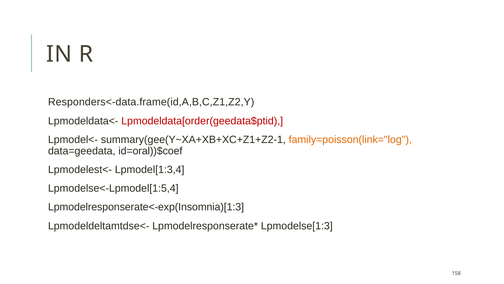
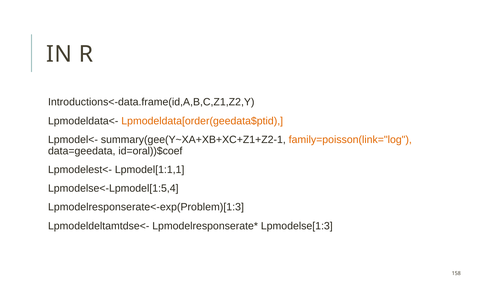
Responders<-data.frame(id,A,B,C,Z1,Z2,Y: Responders<-data.frame(id,A,B,C,Z1,Z2,Y -> Introductions<-data.frame(id,A,B,C,Z1,Z2,Y (151, 102)
Lpmodeldata[order(geedata$ptid colour: red -> orange (202, 121)
Lpmodel[1:3,4: Lpmodel[1:3,4 -> Lpmodel[1:1,1 (150, 169)
Lpmodelresponserate<-exp(Insomnia)[1:3: Lpmodelresponserate<-exp(Insomnia)[1:3 -> Lpmodelresponserate<-exp(Problem)[1:3 (146, 207)
